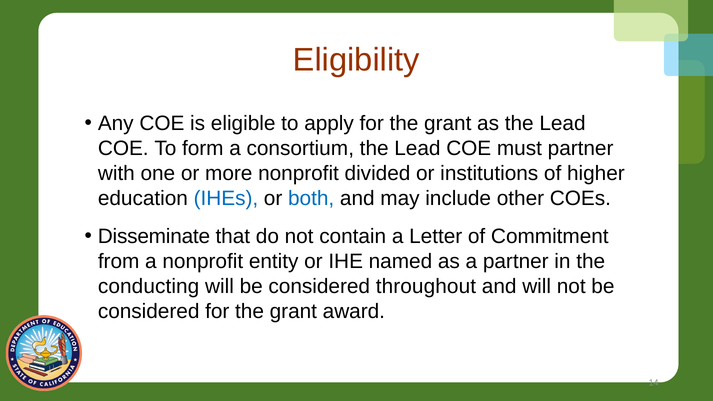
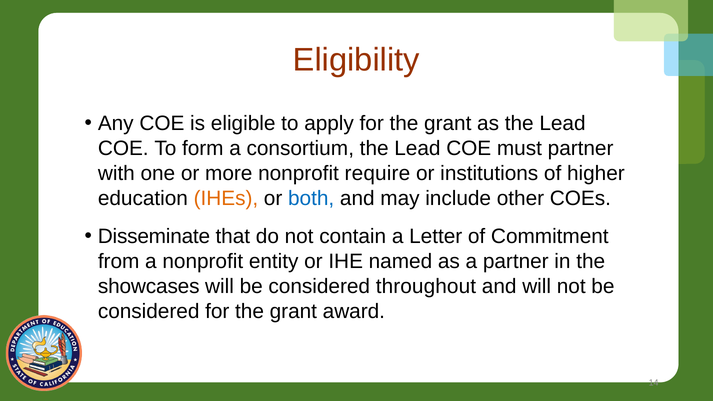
divided: divided -> require (377, 173)
IHEs colour: blue -> orange (226, 198)
conducting: conducting -> showcases (149, 287)
